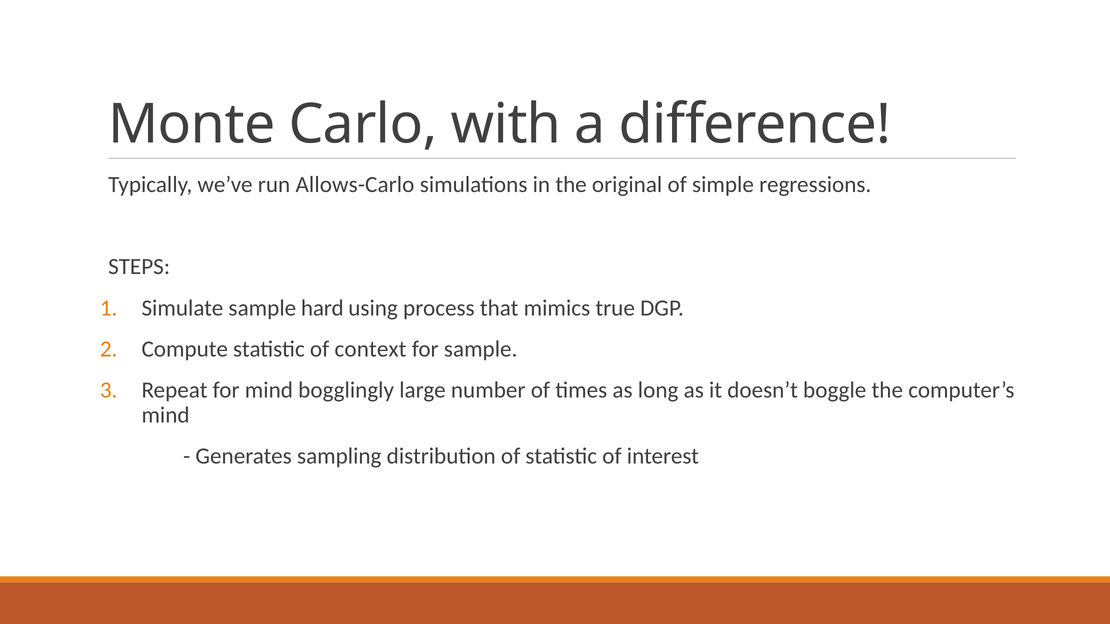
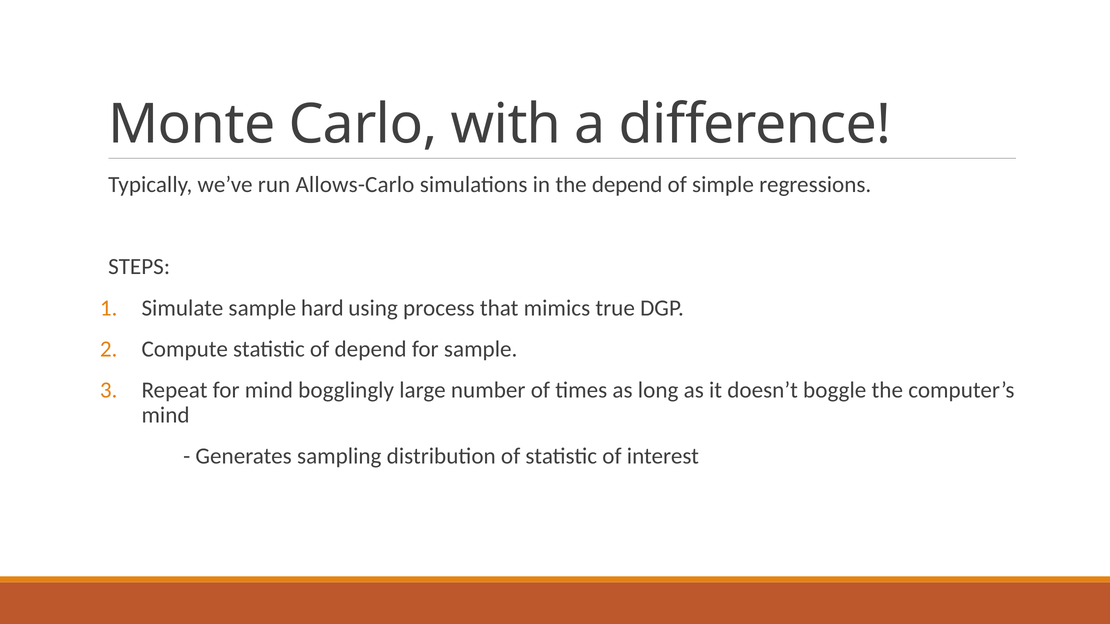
the original: original -> depend (627, 185)
of context: context -> depend (371, 349)
